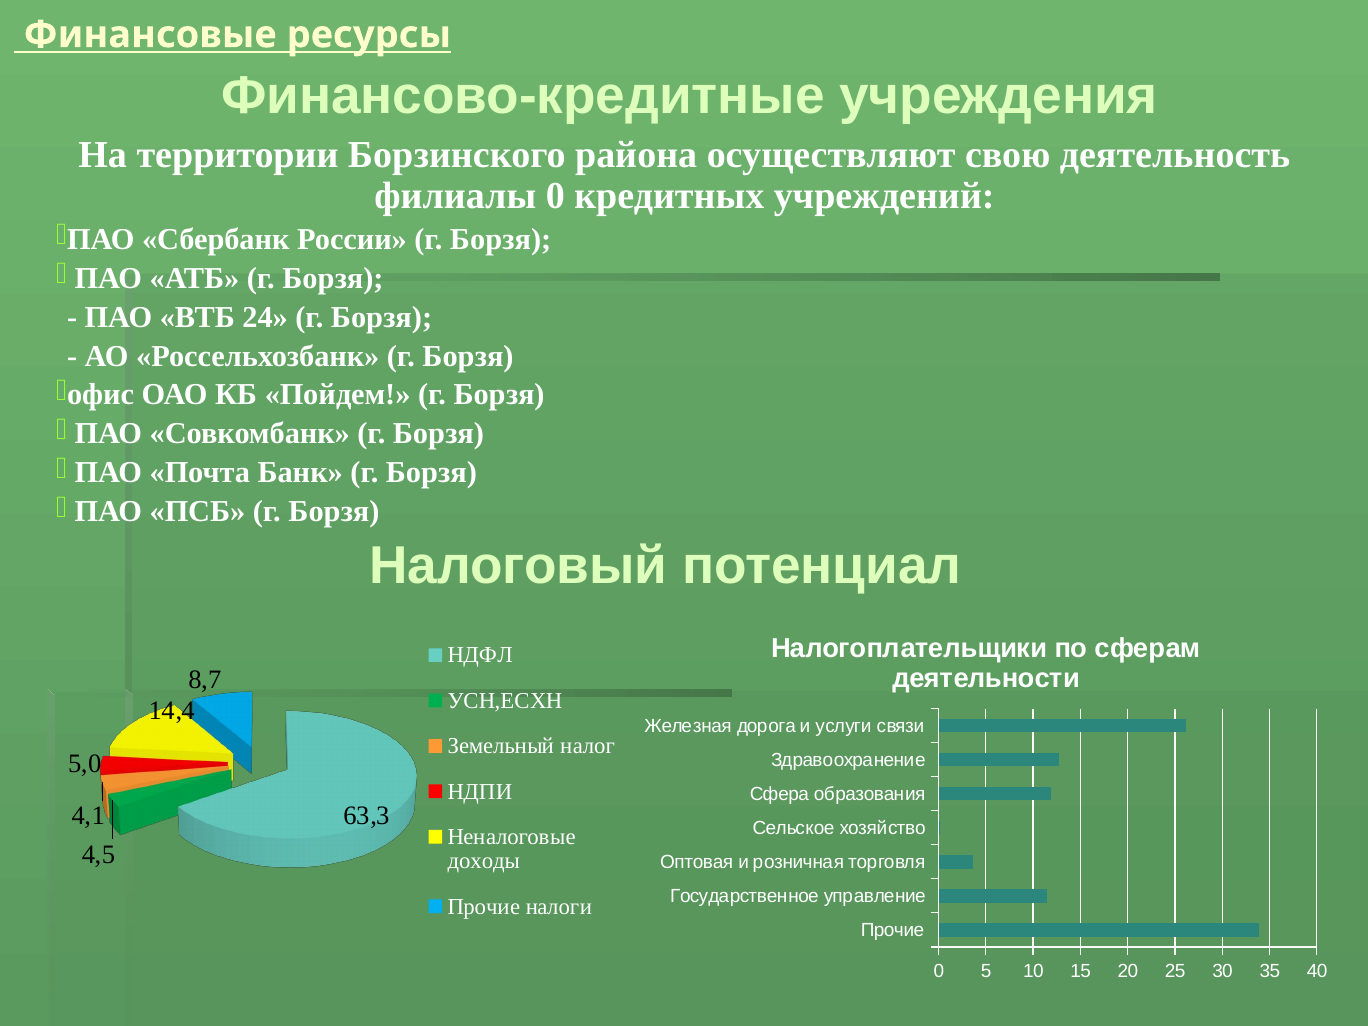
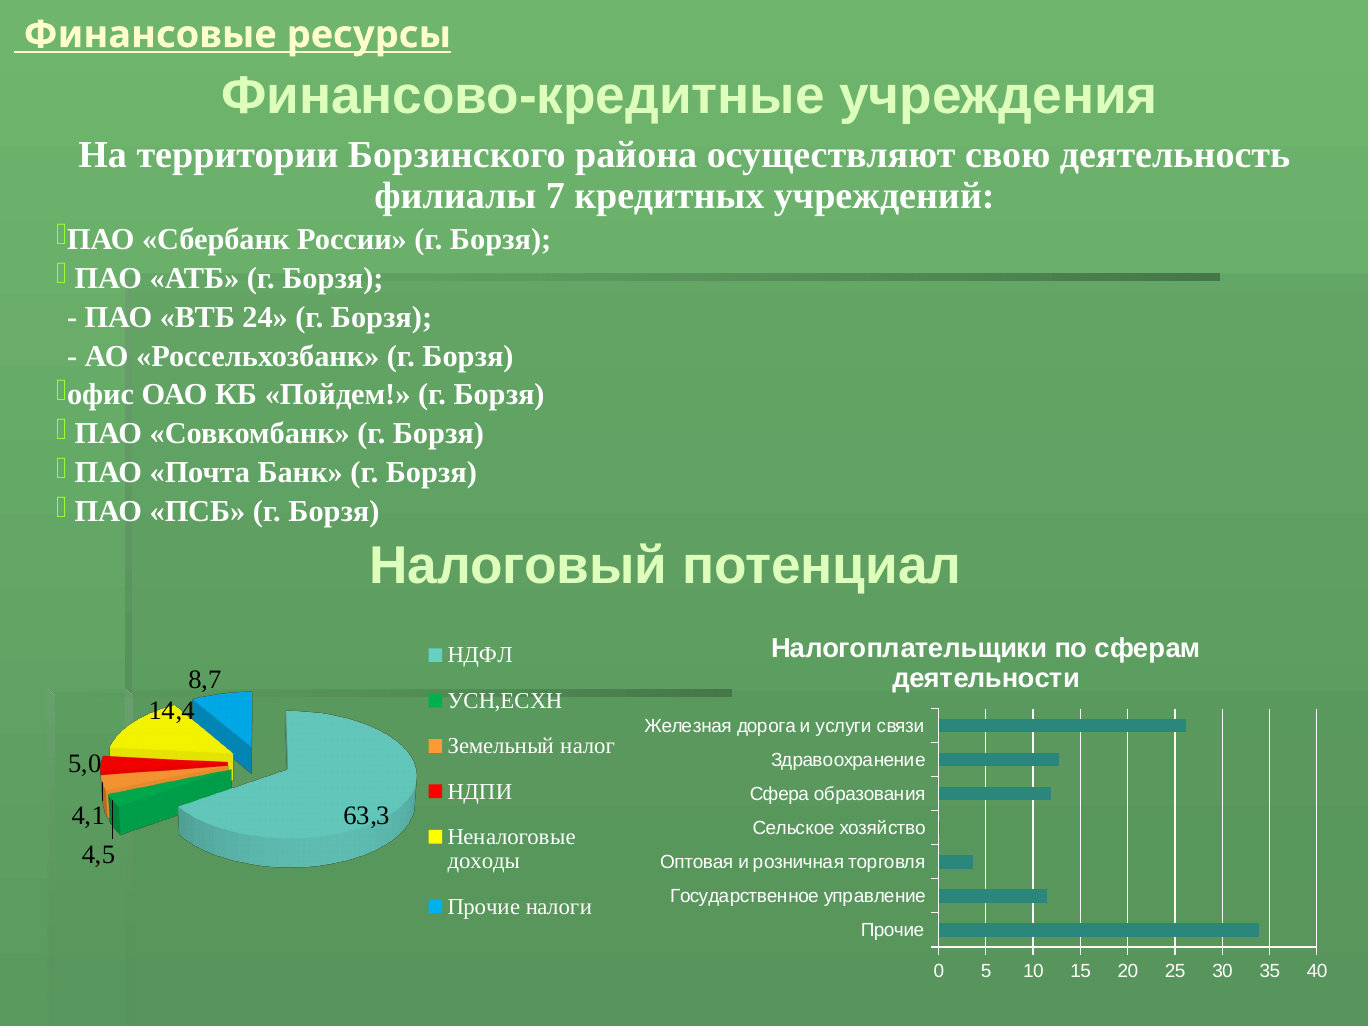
филиалы 0: 0 -> 7 (555, 196)
